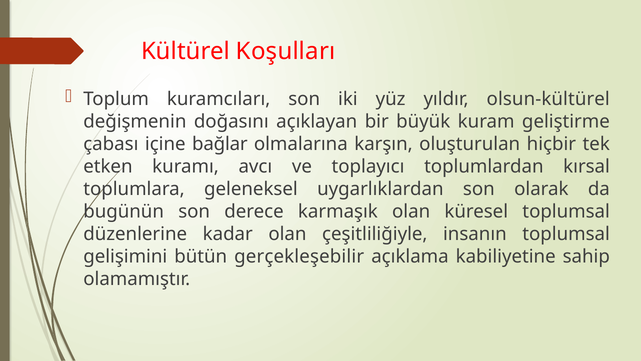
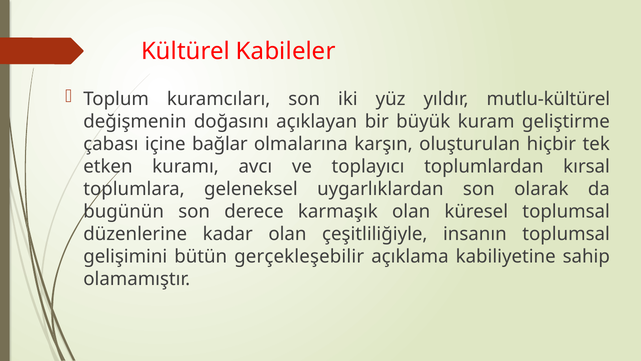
Koşulları: Koşulları -> Kabileler (286, 51)
olsun-kültürel: olsun-kültürel -> mutlu-kültürel (548, 99)
